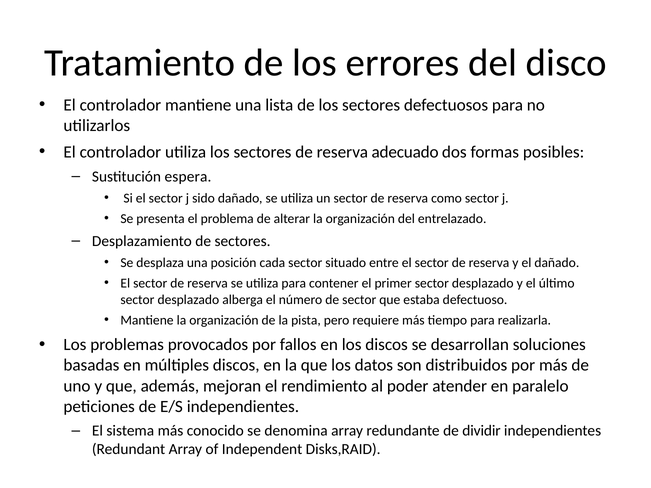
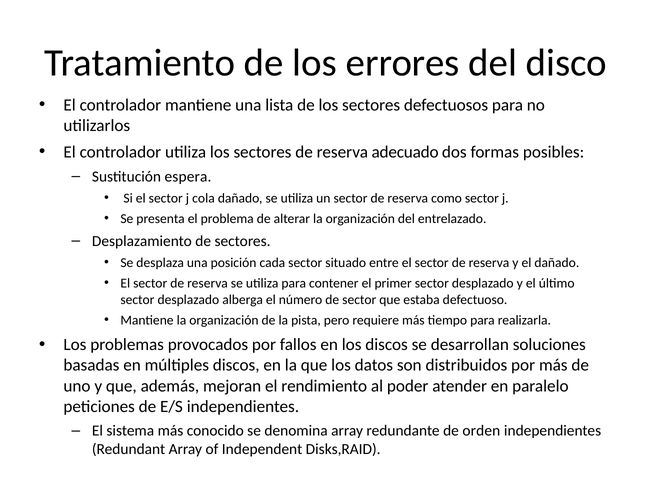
sido: sido -> cola (203, 198)
dividir: dividir -> orden (481, 431)
